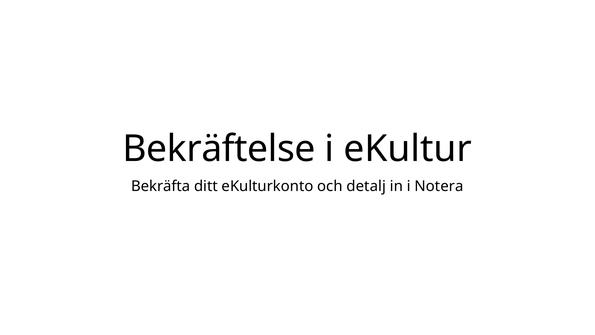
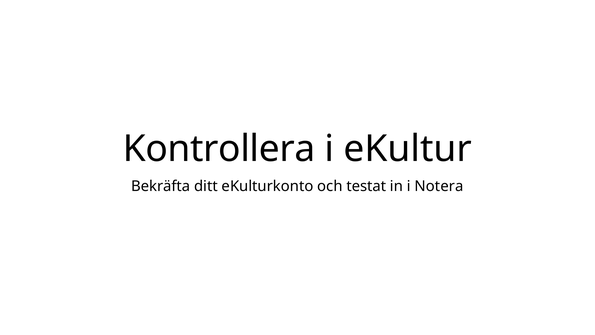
Bekräftelse: Bekräftelse -> Kontrollera (219, 149)
detalj: detalj -> testat (366, 186)
